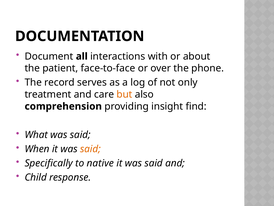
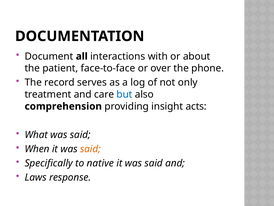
but colour: orange -> blue (124, 94)
find: find -> acts (196, 106)
Child: Child -> Laws (36, 177)
